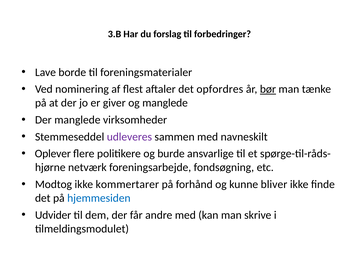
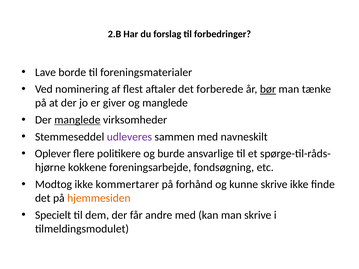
3.B: 3.B -> 2.B (115, 34)
opfordres: opfordres -> forberede (220, 89)
manglede underline: none -> present (77, 120)
netværk: netværk -> kokkene (87, 168)
kunne bliver: bliver -> skrive (274, 185)
hjemmesiden colour: blue -> orange (99, 198)
Udvider: Udvider -> Specielt (53, 215)
